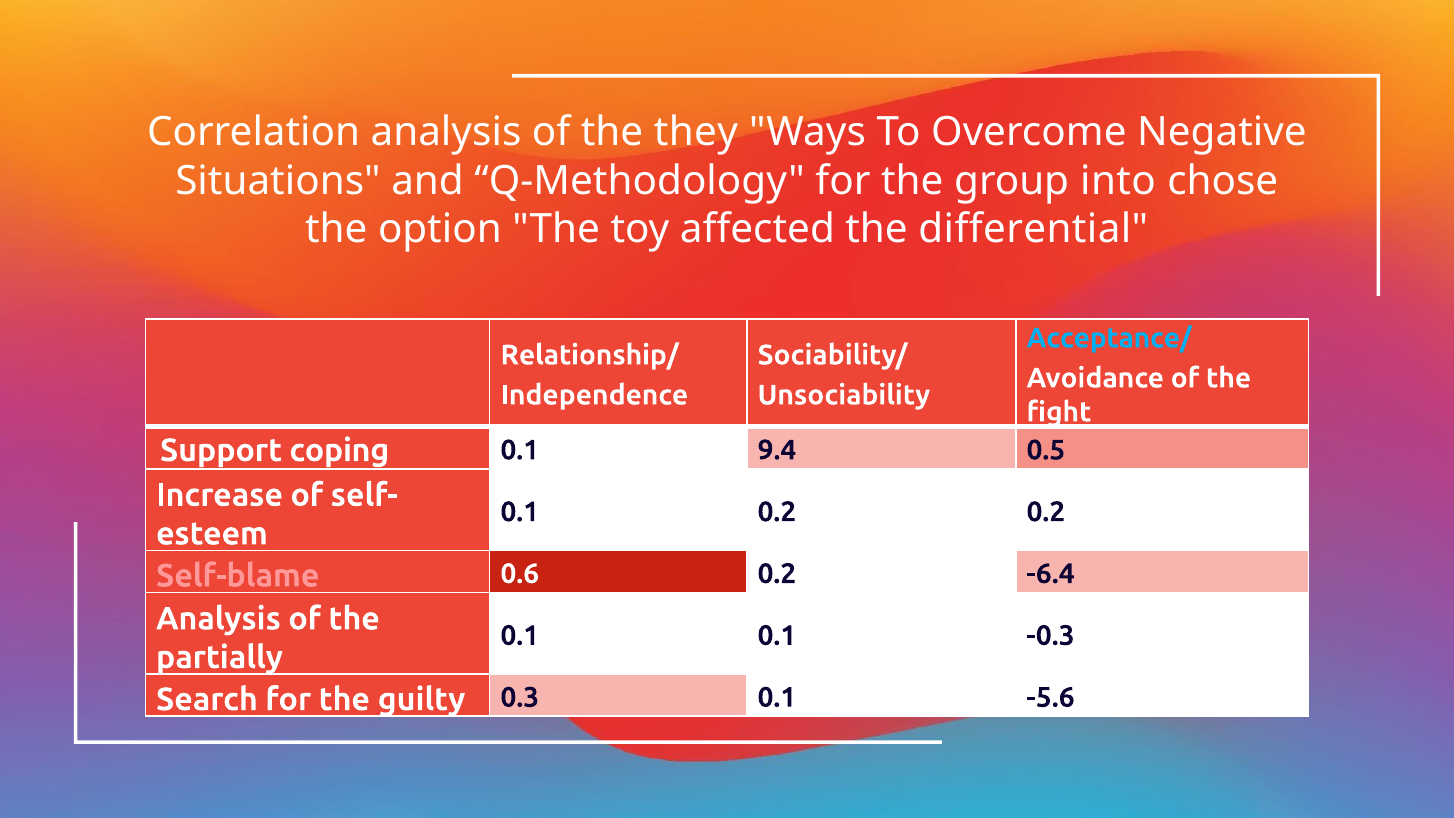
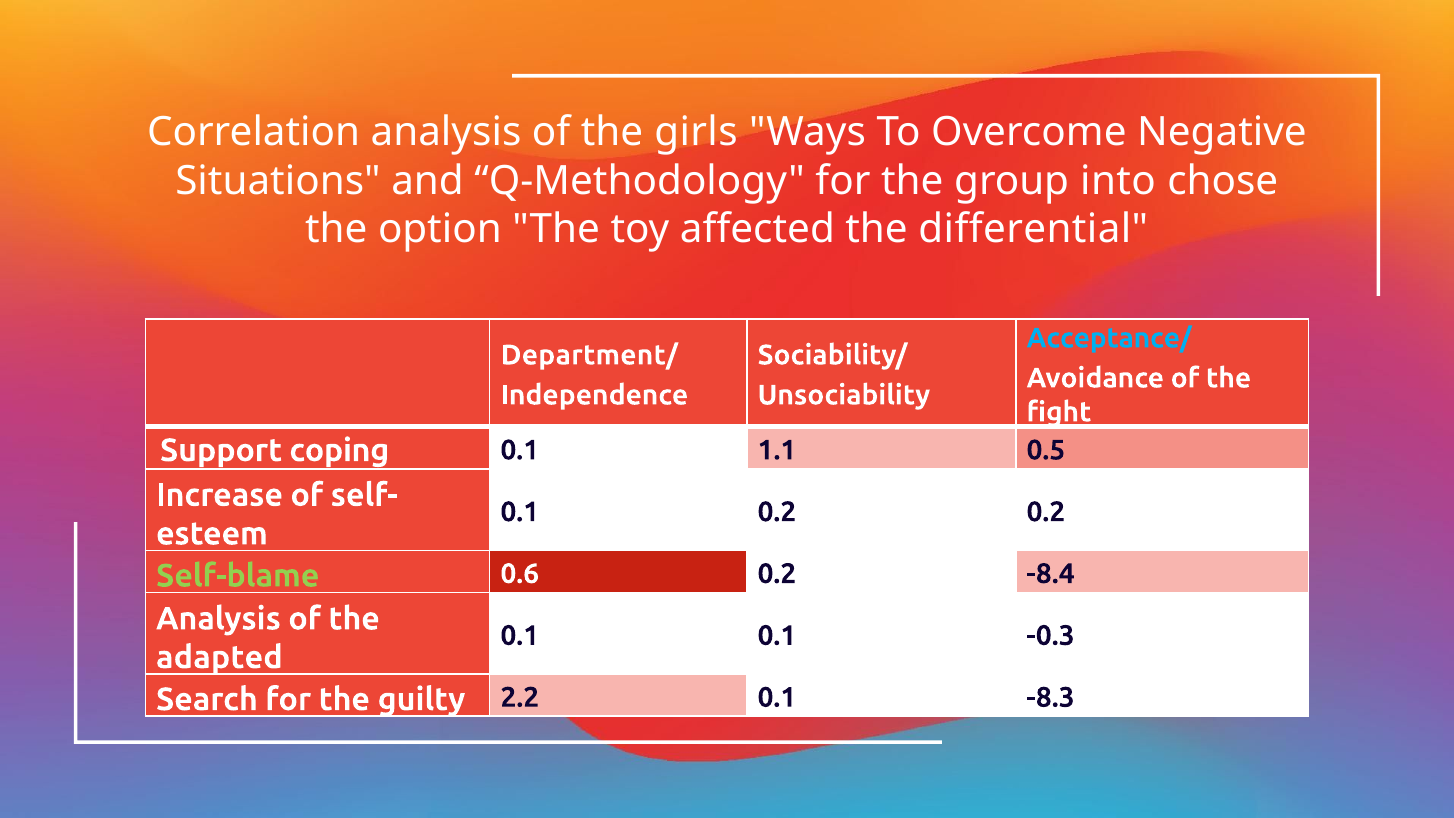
they: they -> girls (696, 132)
Relationship/: Relationship/ -> Department/ (589, 355)
9.4: 9.4 -> 1.1 (777, 450)
Self-blame colour: pink -> light green (238, 576)
-6.4: -6.4 -> -8.4 (1051, 574)
partially: partially -> adapted (219, 657)
0.3: 0.3 -> 2.2 (520, 697)
-5.6: -5.6 -> -8.3 (1051, 697)
